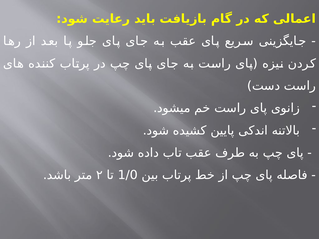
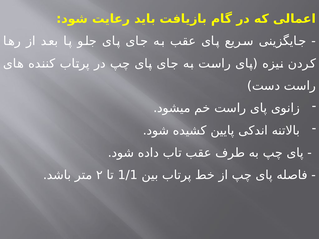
1/0: 1/0 -> 1/1 (128, 175)
